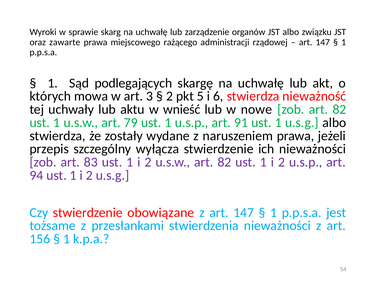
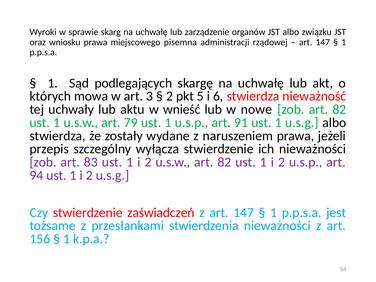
zawarte: zawarte -> wniosku (65, 42)
rażącego: rażącego -> pisemna (180, 42)
obowiązane: obowiązane -> zaświadczeń (161, 213)
